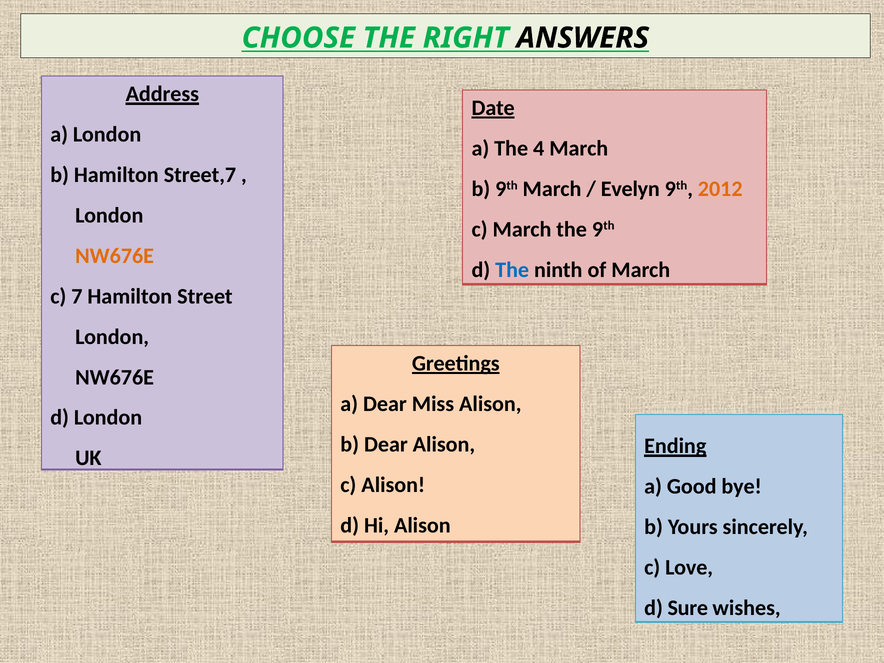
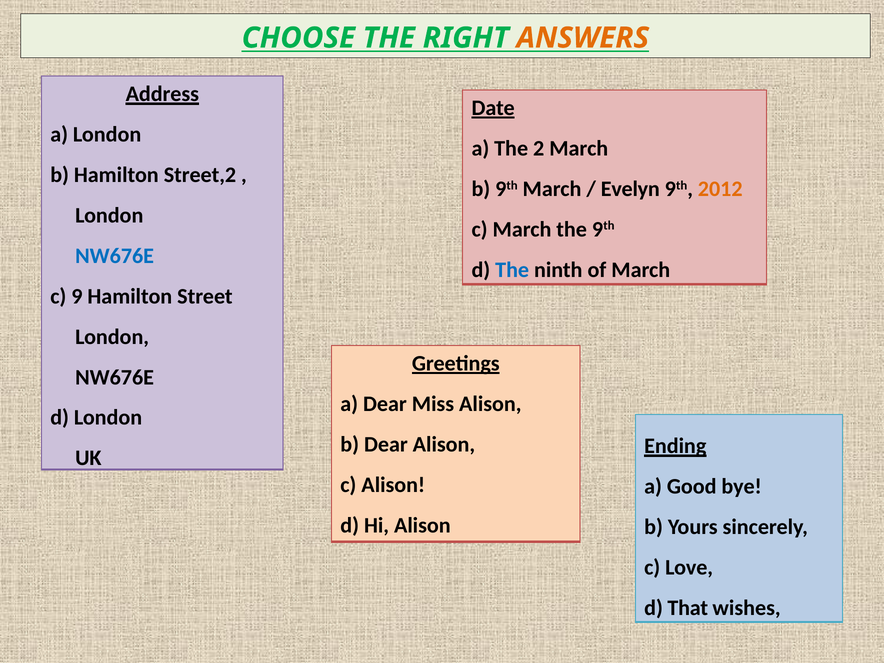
ANSWERS colour: black -> orange (583, 38)
4: 4 -> 2 (539, 148)
Street,7: Street,7 -> Street,2 (200, 175)
NW676E colour: orange -> blue (115, 256)
7: 7 -> 9 (77, 296)
Sure: Sure -> That (688, 608)
